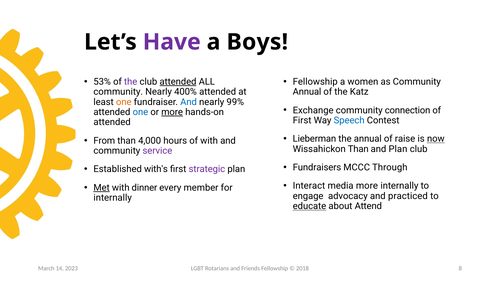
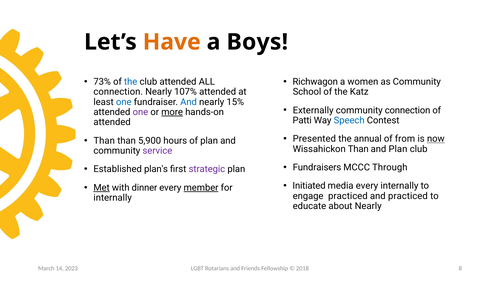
Have colour: purple -> orange (172, 42)
53%: 53% -> 73% (102, 82)
the colour: purple -> blue (131, 82)
attended underline: present -> none (178, 82)
Fellowship: Fellowship -> Richwagon (315, 82)
community: community -> connection (118, 92)
400%: 400% -> 107% (186, 92)
Annual: Annual -> School (307, 92)
one colour: orange -> blue (124, 102)
99%: 99% -> 15% (235, 102)
Exchange: Exchange -> Externally (313, 110)
one colour: blue -> purple (140, 112)
First: First -> Patti (302, 120)
Lieberman: Lieberman -> Presented (314, 139)
raise: raise -> from (405, 139)
From: From -> Than (104, 141)
4,000: 4,000 -> 5,900 (150, 141)
of with: with -> plan (209, 141)
with's: with's -> plan's (156, 169)
Interact: Interact -> Initiated (309, 186)
media more: more -> every (367, 186)
member underline: none -> present (201, 188)
engage advocacy: advocacy -> practiced (348, 196)
educate underline: present -> none (309, 206)
about Attend: Attend -> Nearly (368, 206)
